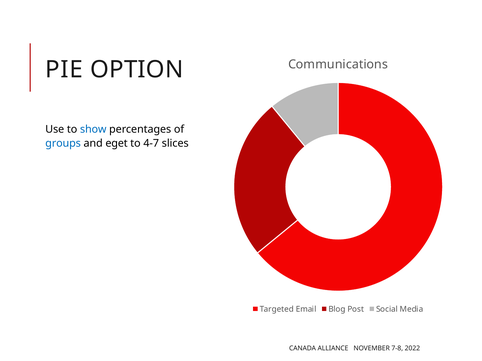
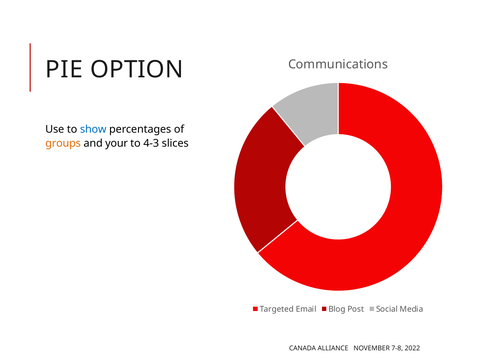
groups colour: blue -> orange (63, 143)
eget: eget -> your (117, 143)
4-7: 4-7 -> 4-3 (151, 143)
